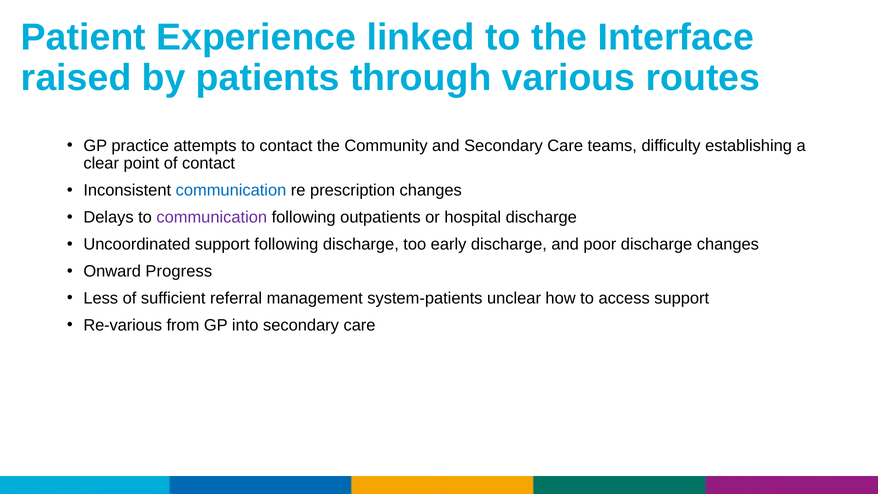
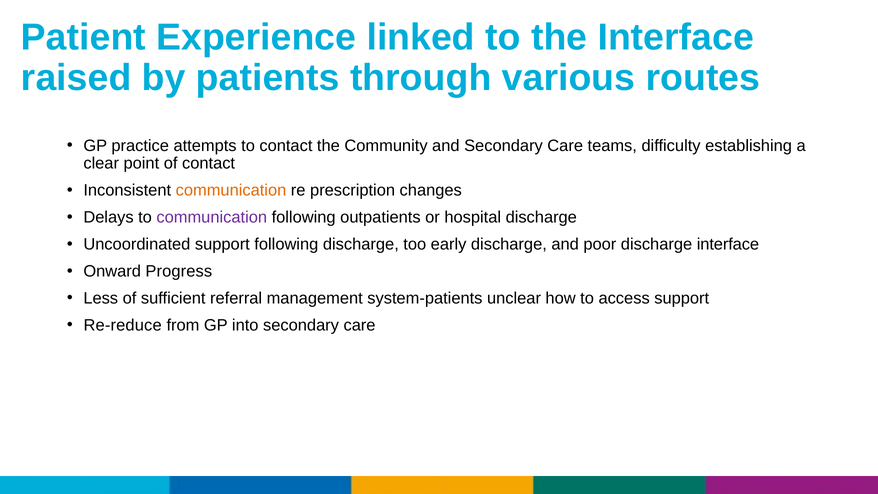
communication colour: blue -> orange (231, 190)
discharge changes: changes -> interface (728, 244)
Re-various: Re-various -> Re-reduce (123, 325)
